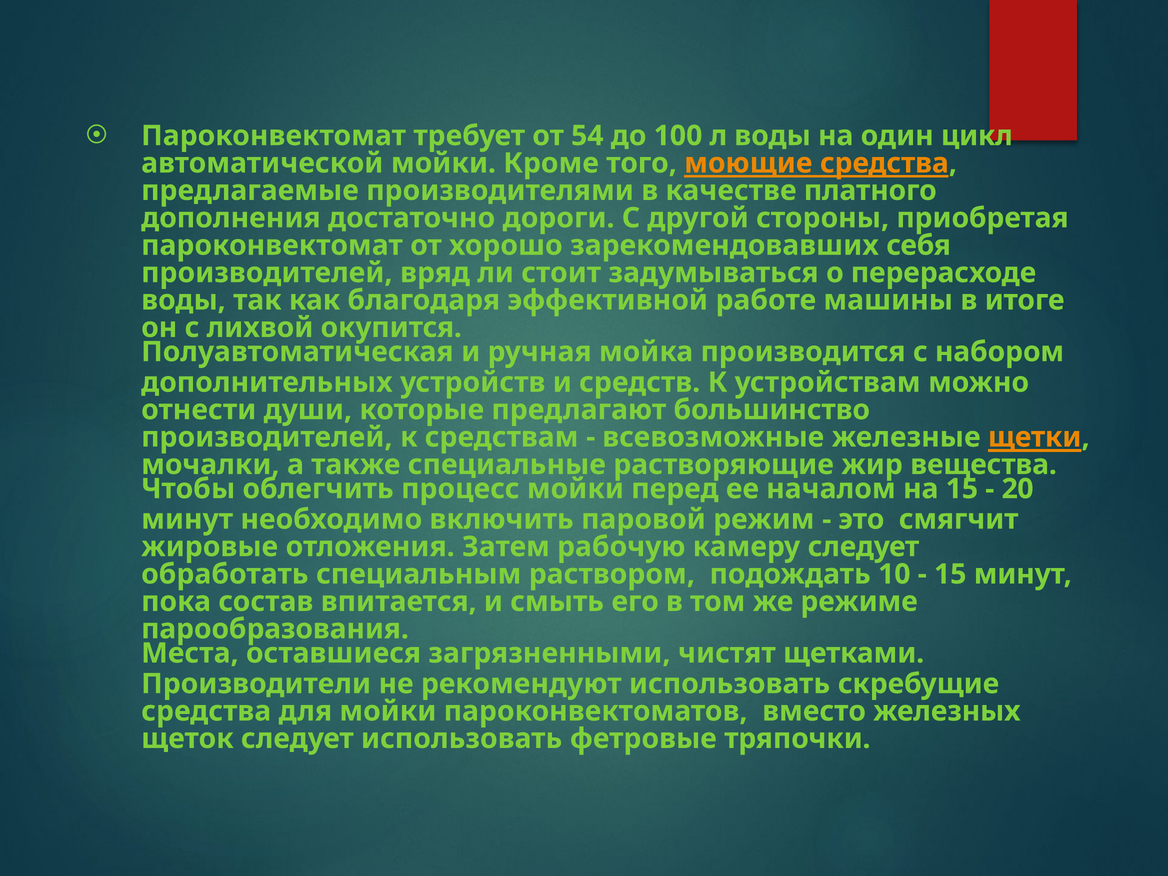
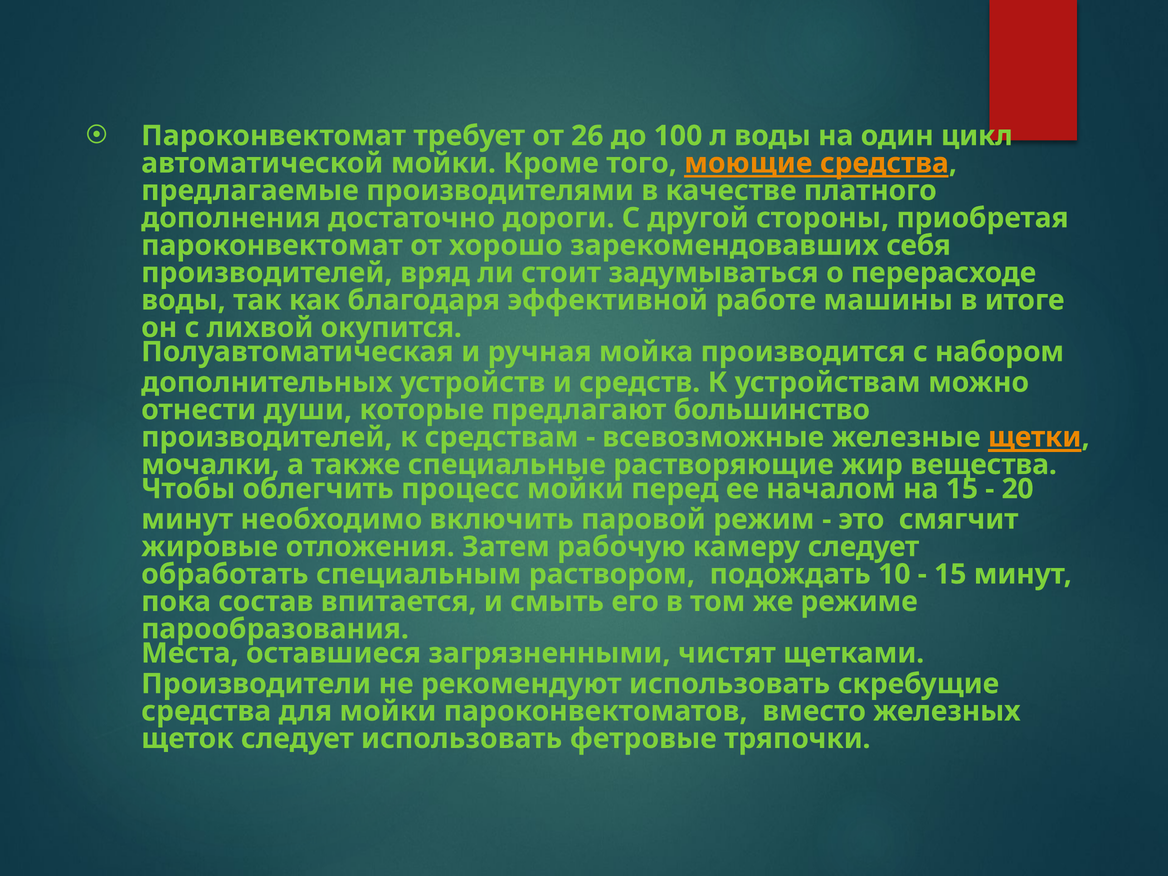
54: 54 -> 26 (587, 136)
